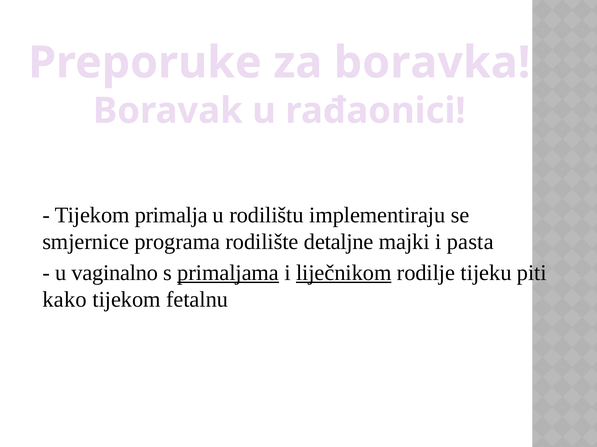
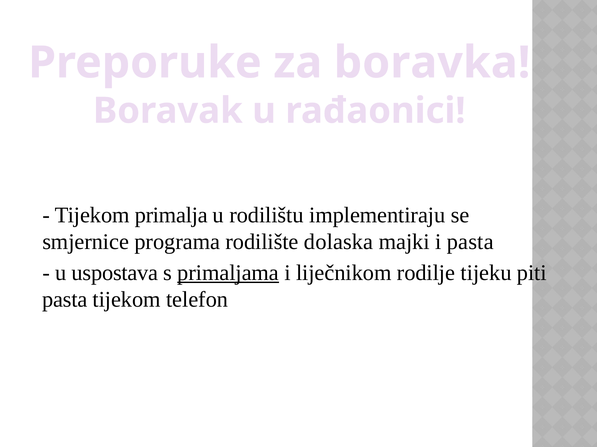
detaljne: detaljne -> dolaska (339, 242)
vaginalno: vaginalno -> uspostava (115, 273)
liječnikom underline: present -> none (344, 273)
kako: kako -> pasta (65, 300)
fetalnu: fetalnu -> telefon (197, 300)
